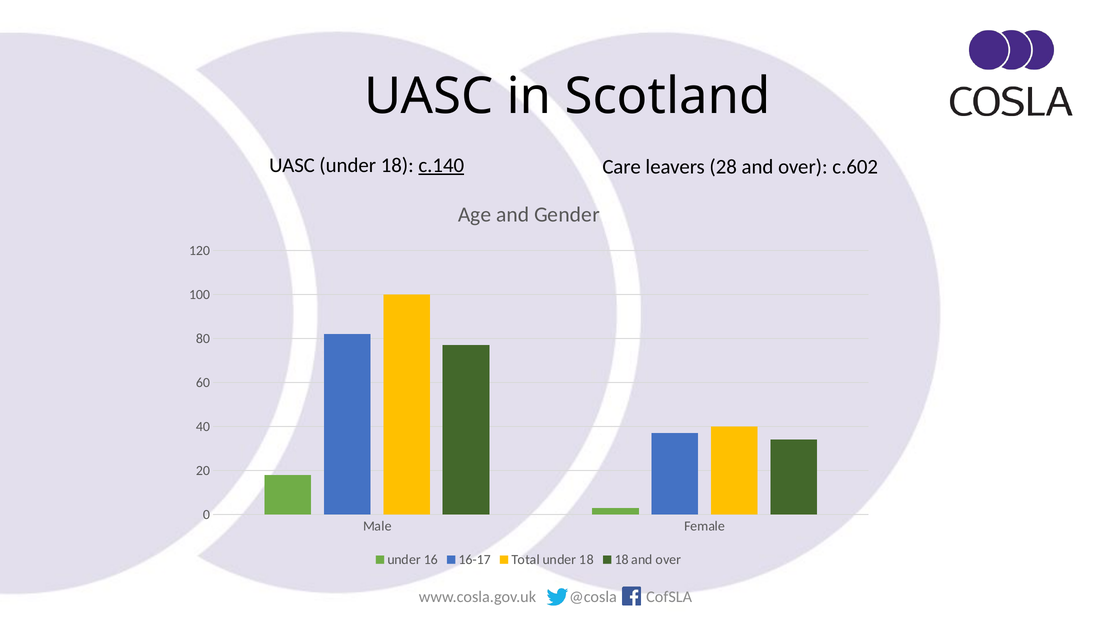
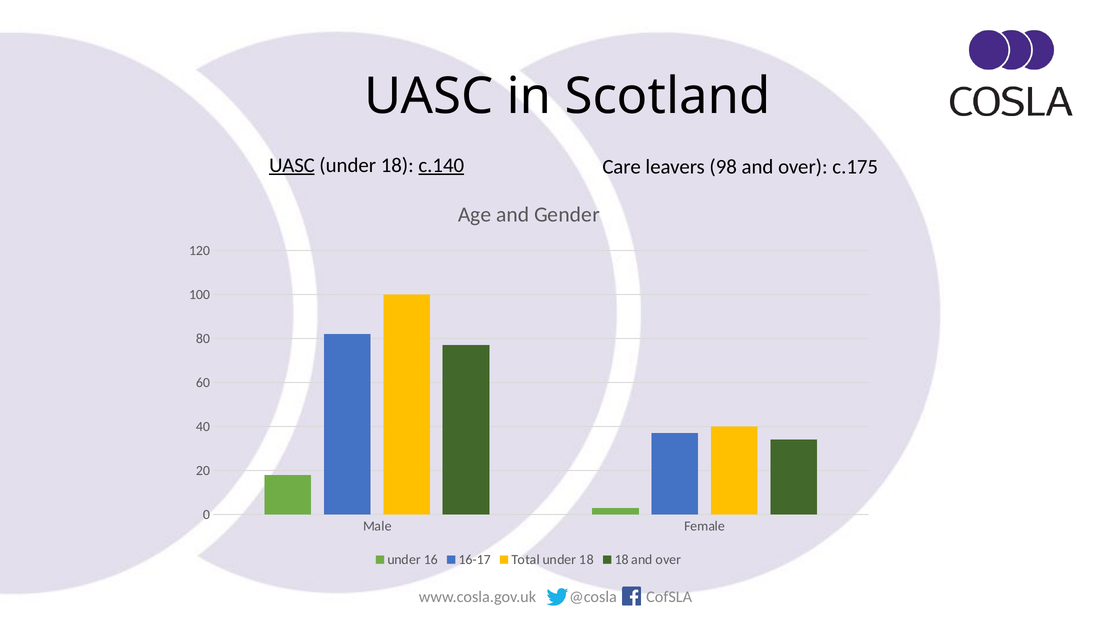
UASC underline: none -> present (292, 165)
28: 28 -> 98 (723, 167)
c.602: c.602 -> c.175 (855, 167)
